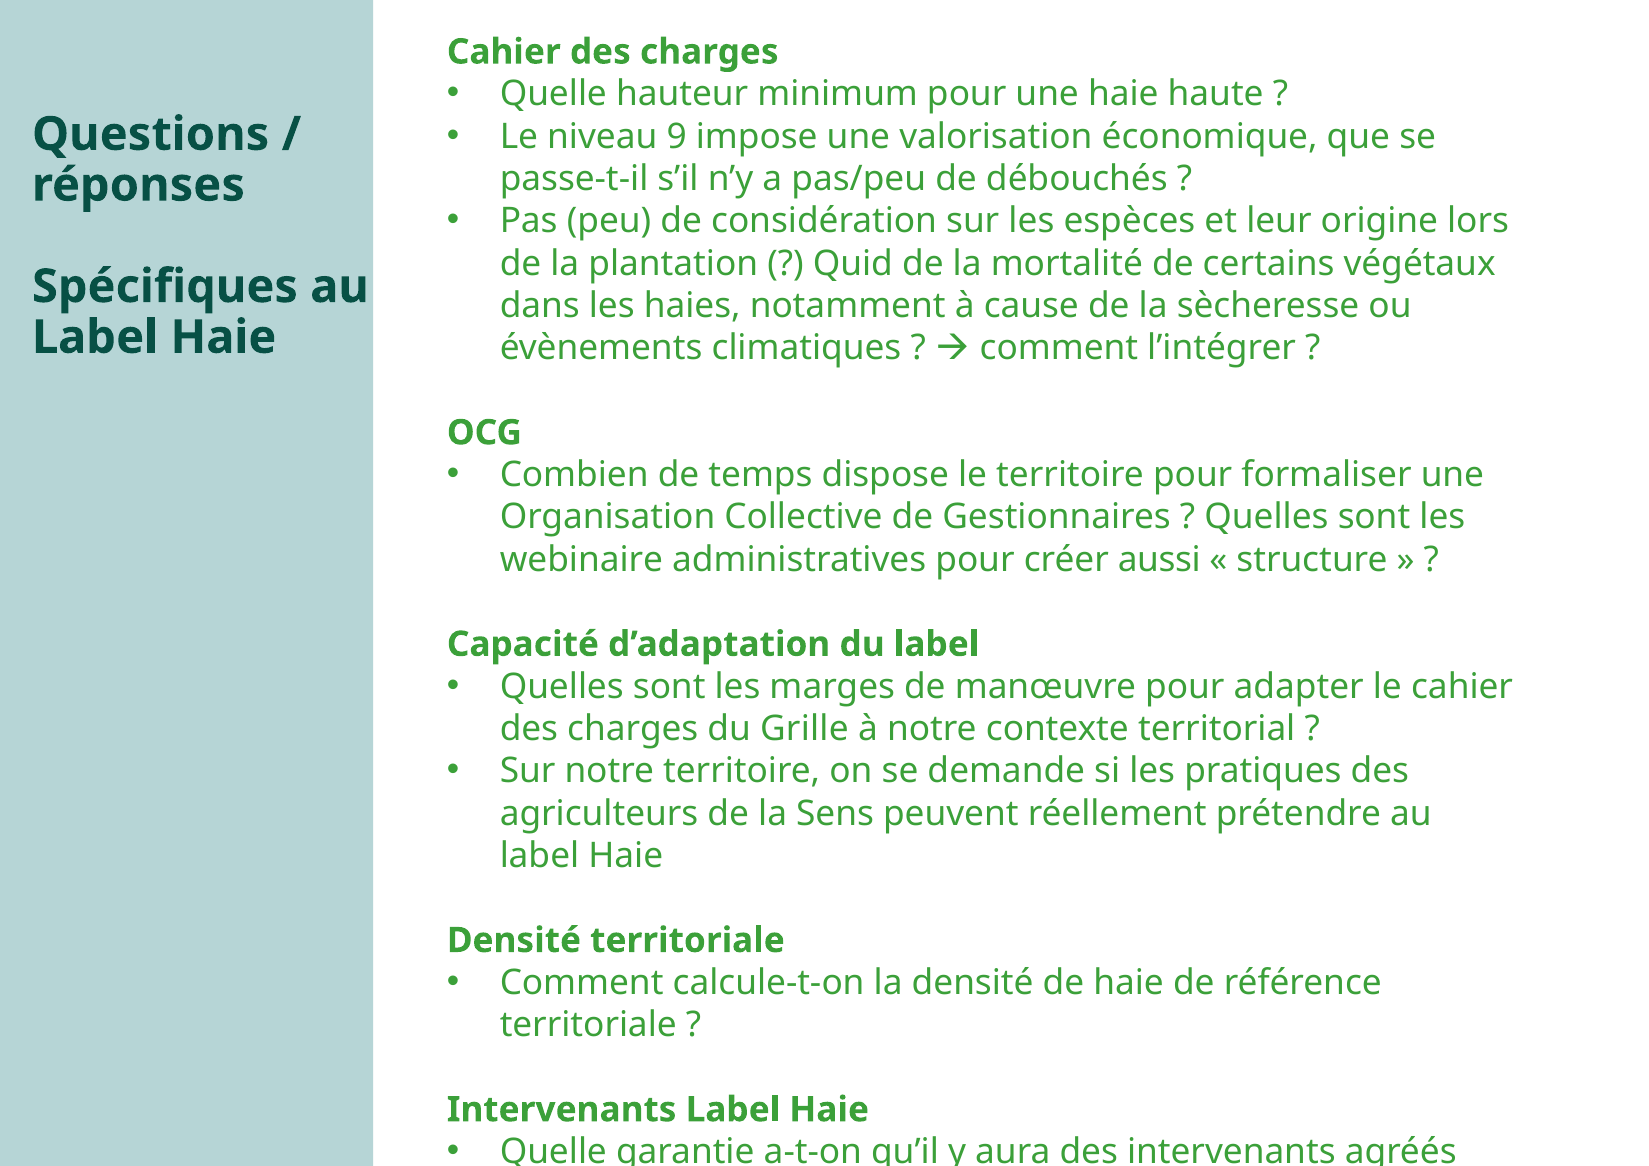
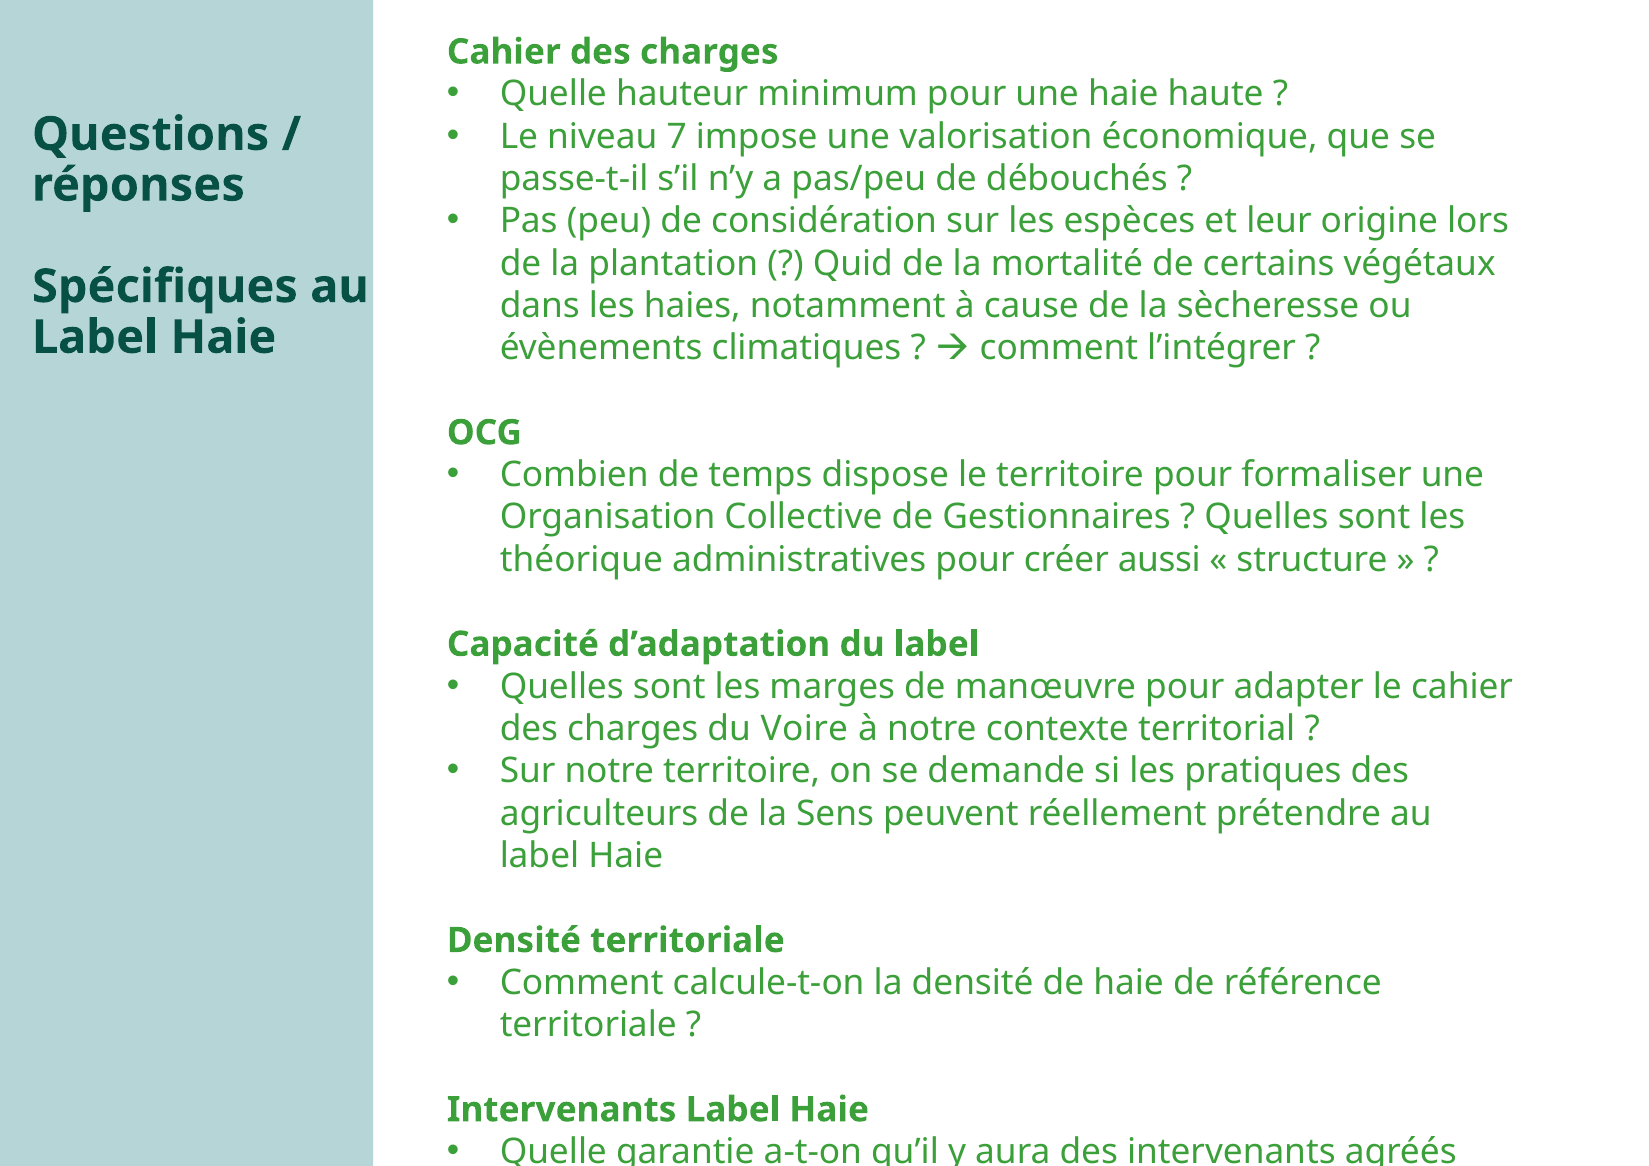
9: 9 -> 7 (677, 137)
webinaire: webinaire -> théorique (581, 560)
Grille: Grille -> Voire (804, 729)
